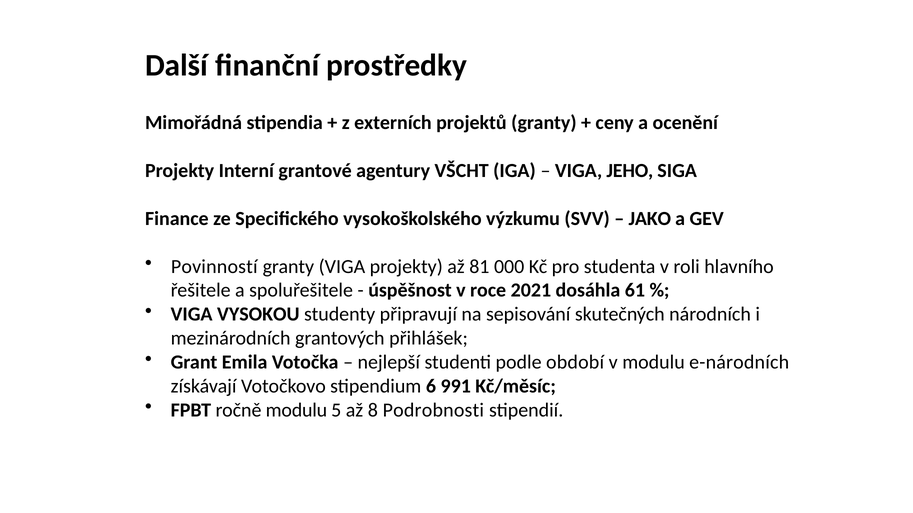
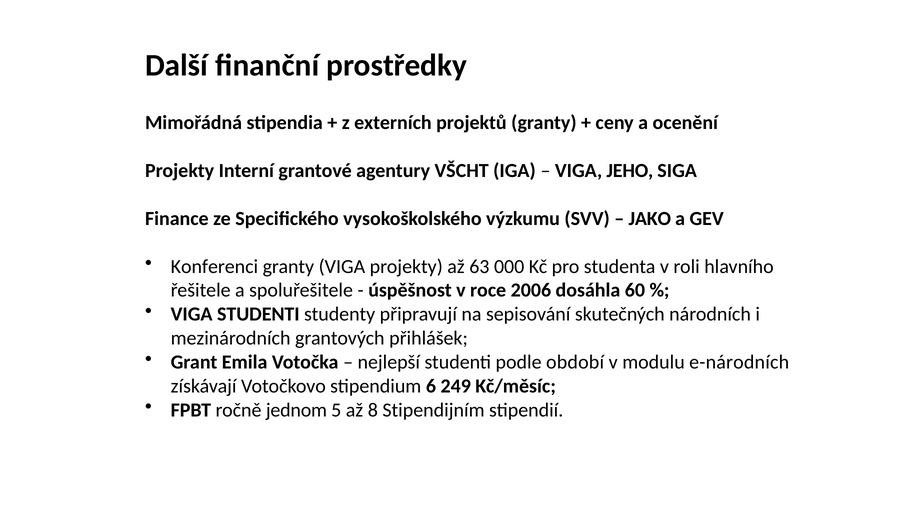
Povinností: Povinností -> Konferenci (214, 267)
81: 81 -> 63 (479, 267)
2021: 2021 -> 2006 (531, 291)
61: 61 -> 60 (635, 291)
VIGA VYSOKOU: VYSOKOU -> STUDENTI (258, 315)
991: 991 -> 249 (456, 387)
ročně modulu: modulu -> jednom (296, 411)
Podrobnosti: Podrobnosti -> Stipendijním (433, 411)
